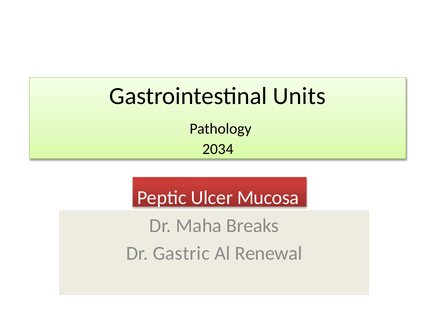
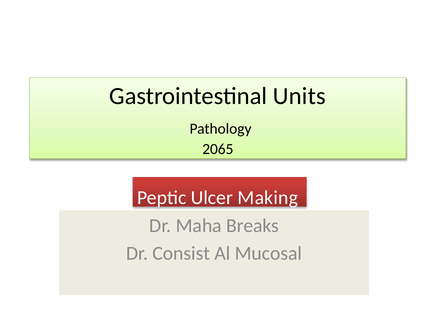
2034: 2034 -> 2065 (218, 149)
Mucosa: Mucosa -> Making (268, 198)
Gastric: Gastric -> Consist (181, 253)
Renewal: Renewal -> Mucosal (268, 253)
